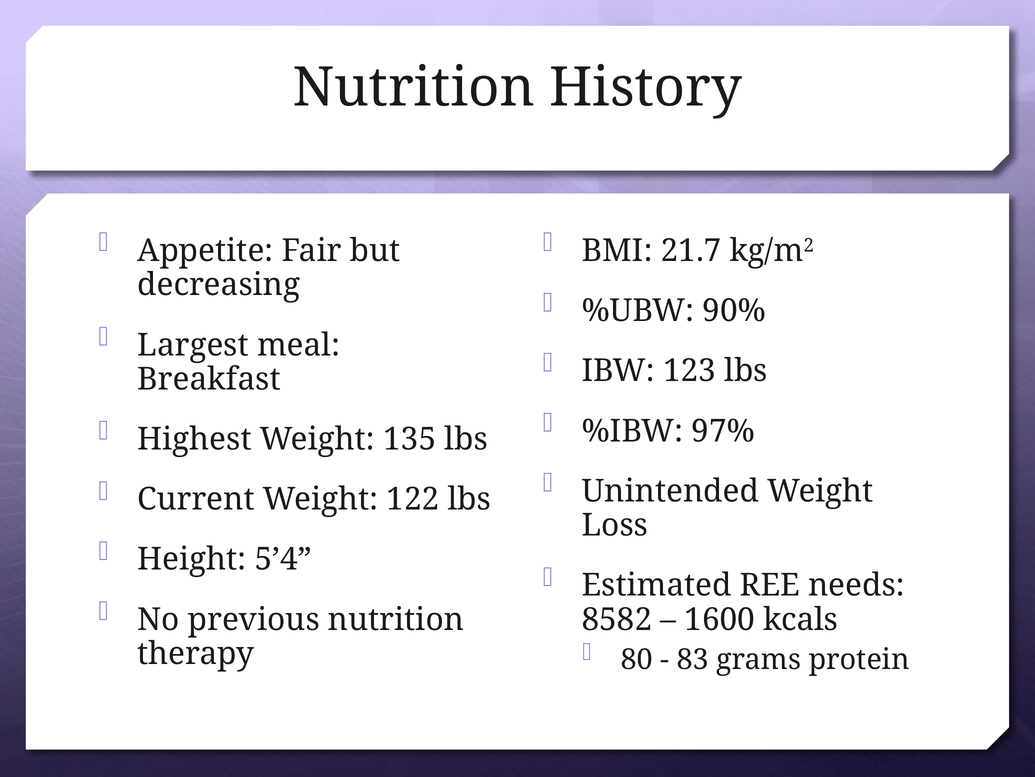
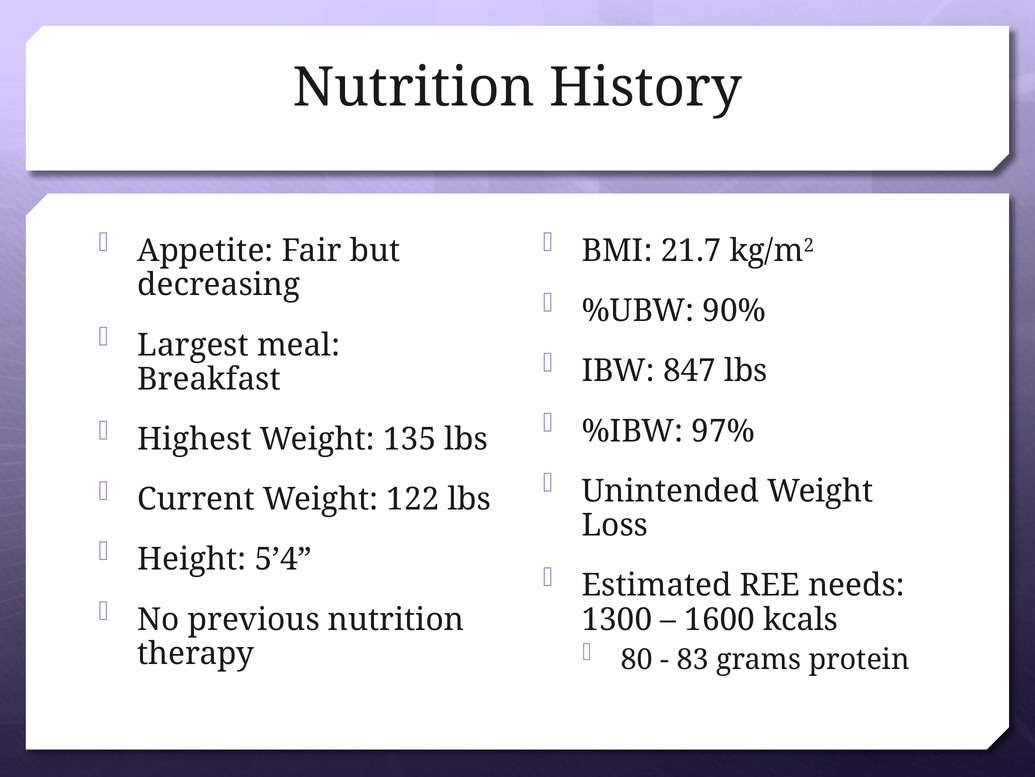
123: 123 -> 847 (690, 371)
8582: 8582 -> 1300 (617, 619)
